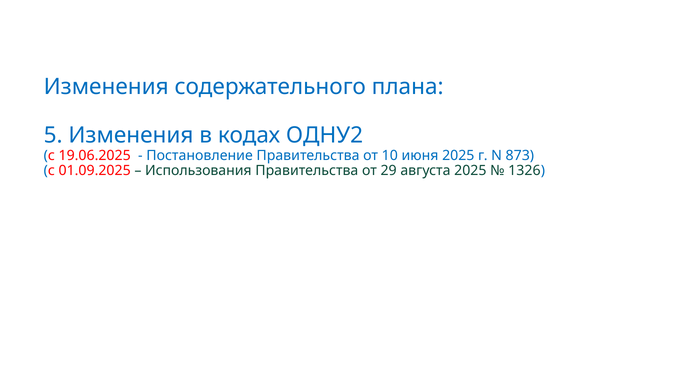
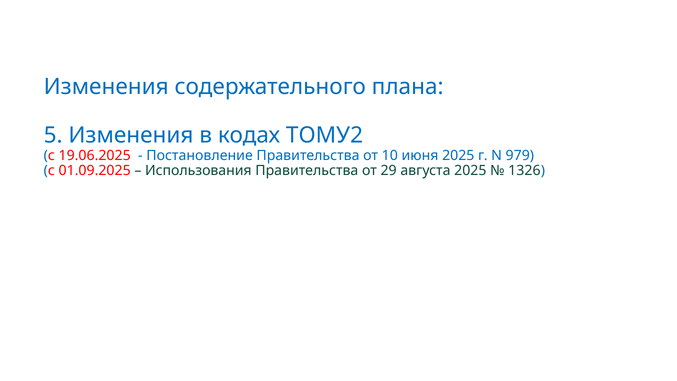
ОДНУ2: ОДНУ2 -> ТОМУ2 (325, 135)
873: 873 -> 979 (520, 155)
